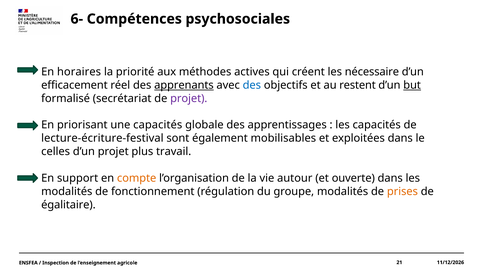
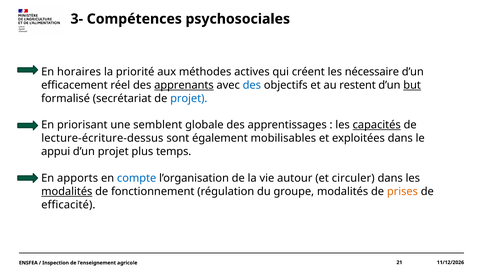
6-: 6- -> 3- (77, 19)
projet colour: purple -> blue (189, 98)
une capacités: capacités -> semblent (158, 125)
capacités underline: none -> present (377, 125)
lecture-écriture-festival: lecture-écriture-festival -> lecture-écriture-dessus (102, 138)
celles: celles -> appui (56, 151)
travail: travail -> temps (174, 151)
support: support -> apports (78, 178)
compte colour: orange -> blue (137, 178)
ouverte: ouverte -> circuler (353, 178)
modalités underline: none -> present (67, 191)
égalitaire: égalitaire -> efficacité (68, 204)
